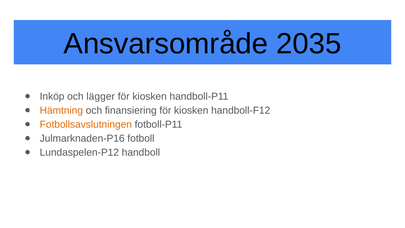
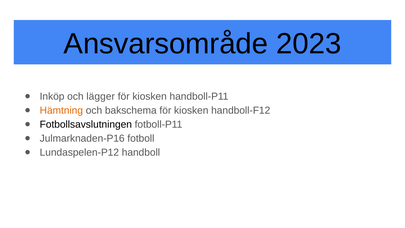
2035: 2035 -> 2023 (309, 44)
finansiering: finansiering -> bakschema (131, 110)
Fotbollsavslutningen colour: orange -> black (86, 124)
